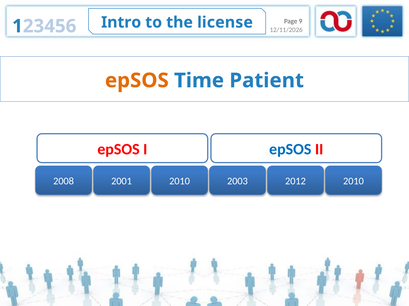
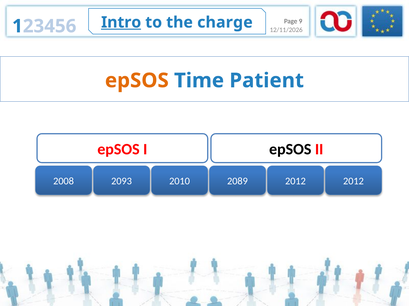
Intro underline: none -> present (121, 22)
license: license -> charge (225, 22)
epSOS colour: blue -> black (290, 150)
2001: 2001 -> 2093 (122, 181)
2003: 2003 -> 2089 (237, 181)
2012 2010: 2010 -> 2012 (353, 181)
